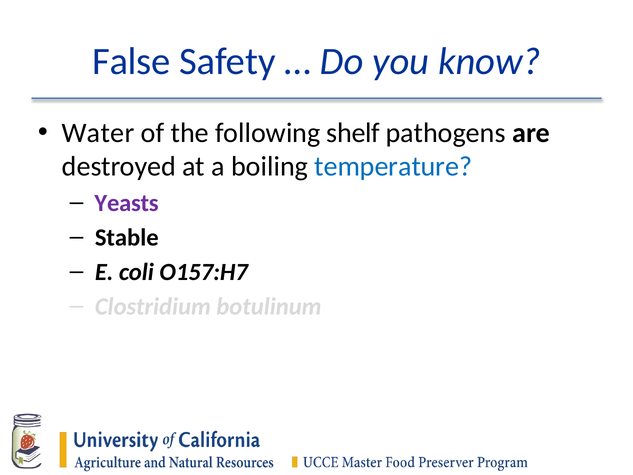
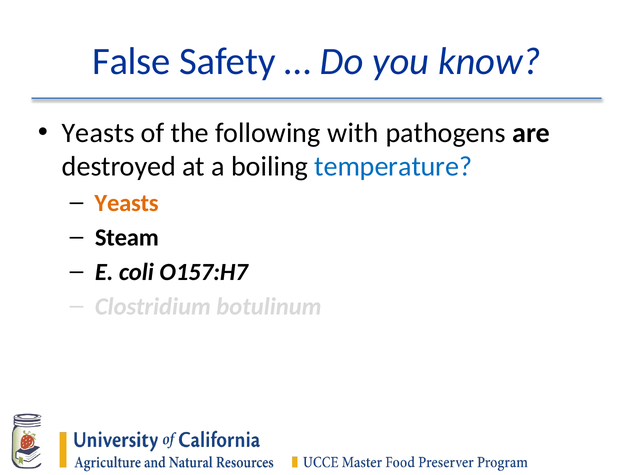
Water: Water -> Yeasts (98, 133)
shelf: shelf -> with (353, 133)
Yeasts colour: purple -> orange (127, 203)
Stable: Stable -> Steam (127, 237)
